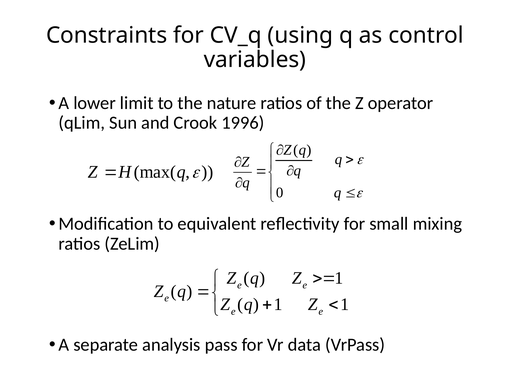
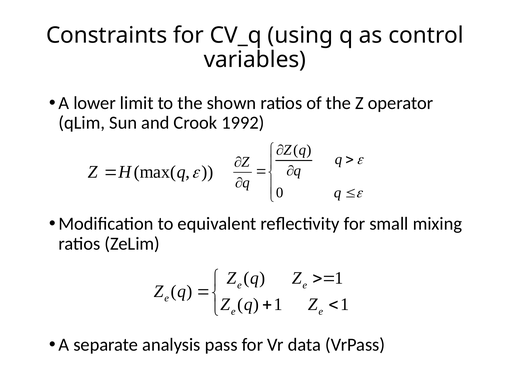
nature: nature -> shown (231, 103)
1996: 1996 -> 1992 (243, 123)
